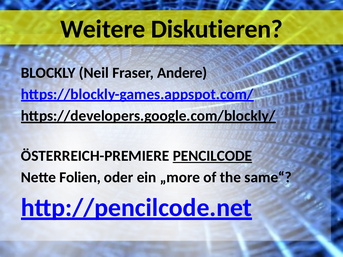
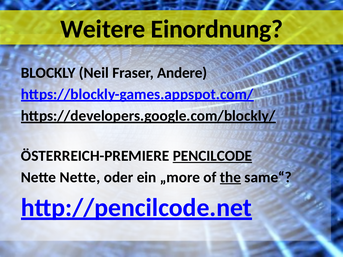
Diskutieren: Diskutieren -> Einordnung (217, 29)
Nette Folien: Folien -> Nette (80, 177)
the underline: none -> present (230, 177)
